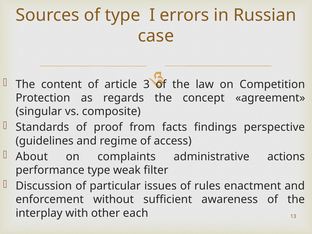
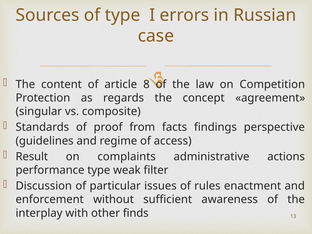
3: 3 -> 8 (146, 84)
About: About -> Result (32, 157)
each: each -> finds (136, 213)
